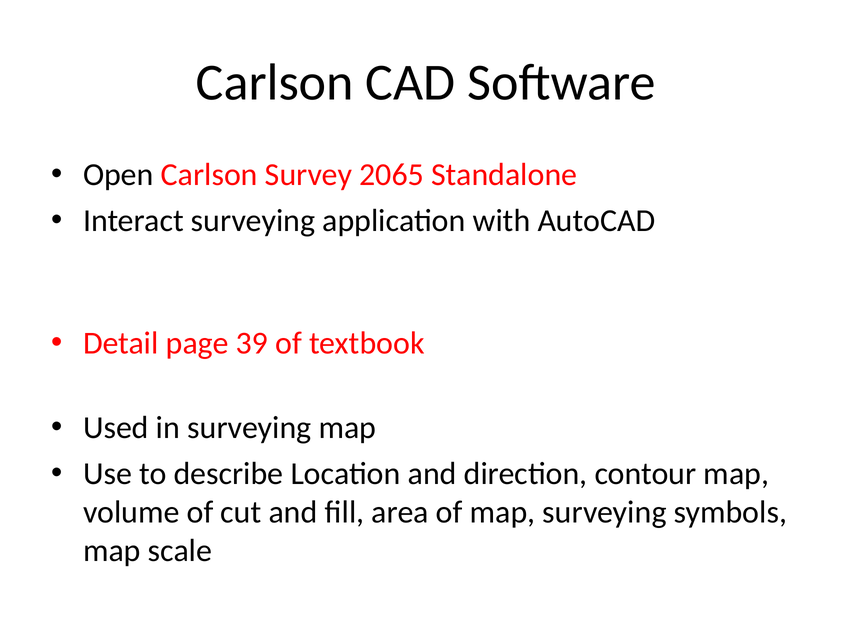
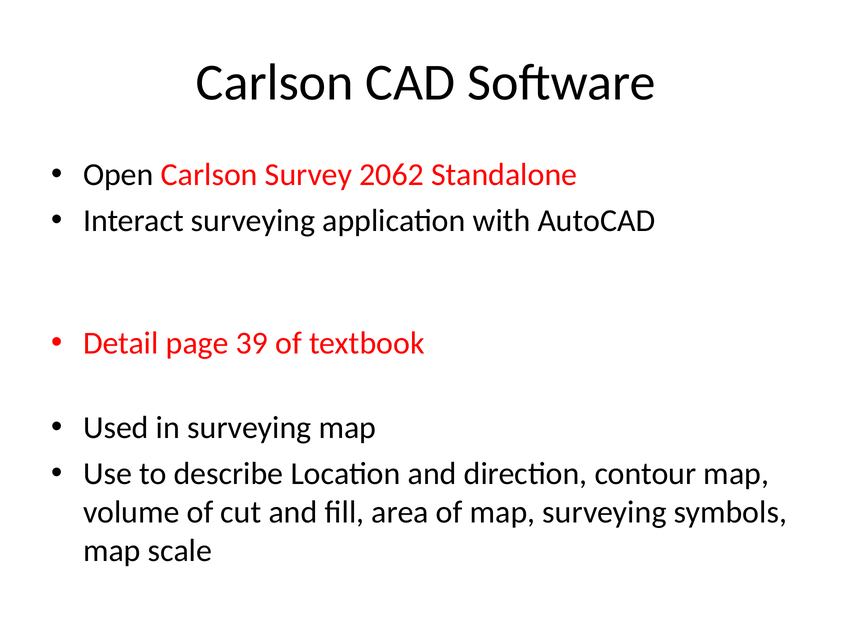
2065: 2065 -> 2062 (392, 175)
